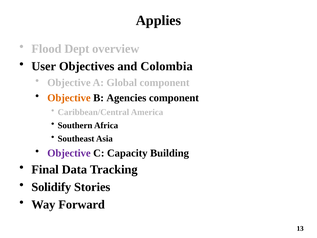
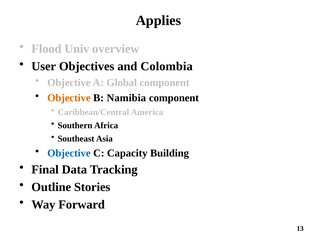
Dept: Dept -> Univ (77, 49)
Agencies: Agencies -> Namibia (126, 98)
Objective colour: purple -> blue (69, 153)
Solidify: Solidify -> Outline (51, 187)
